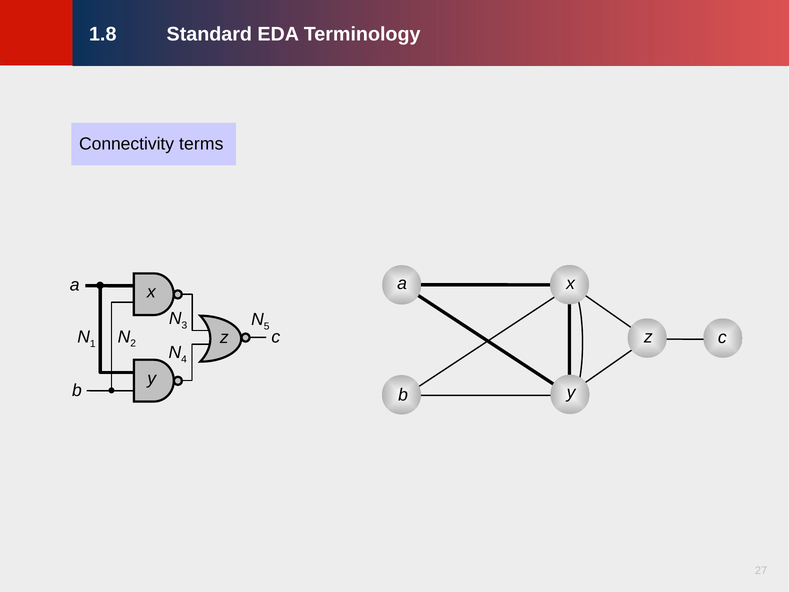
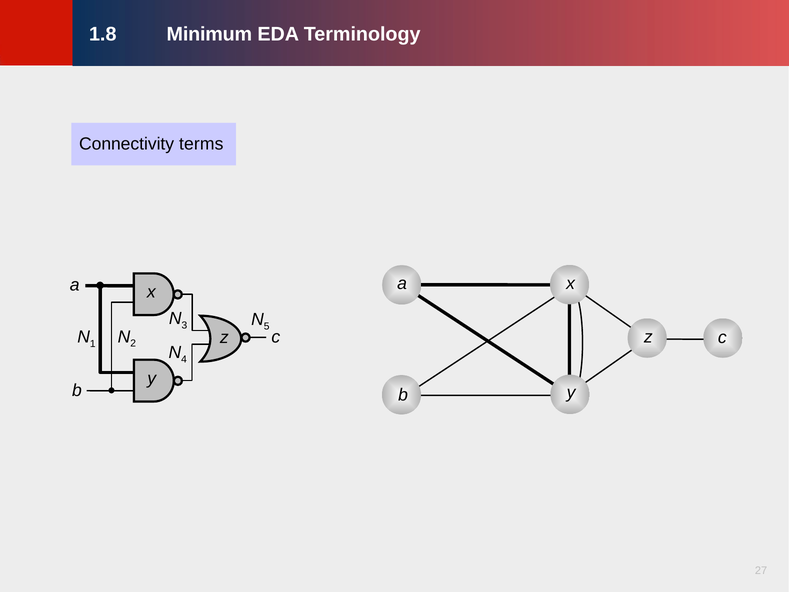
Standard: Standard -> Minimum (209, 34)
